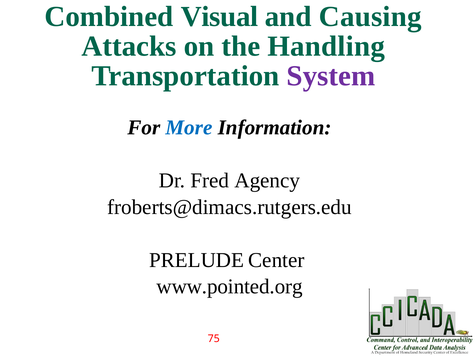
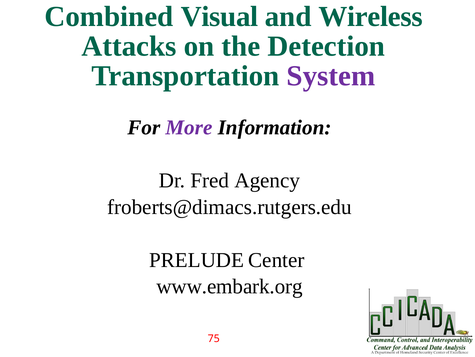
Causing: Causing -> Wireless (371, 17)
Handling: Handling -> Detection (326, 46)
More colour: blue -> purple (189, 127)
www.pointed.org: www.pointed.org -> www.embark.org (230, 286)
